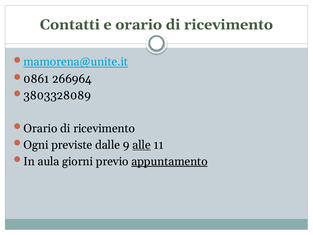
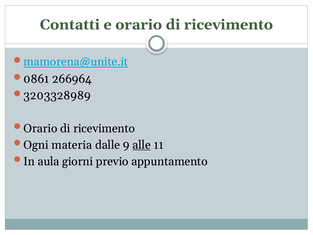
3803328089: 3803328089 -> 3203328989 (57, 95)
previste: previste -> materia (72, 145)
appuntamento underline: present -> none (169, 161)
